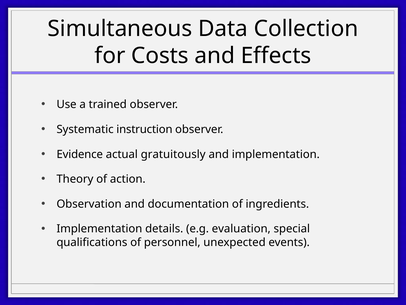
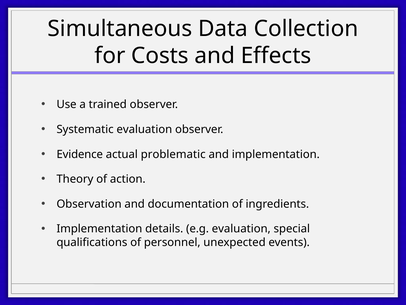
Systematic instruction: instruction -> evaluation (144, 129)
gratuitously: gratuitously -> problematic (173, 154)
